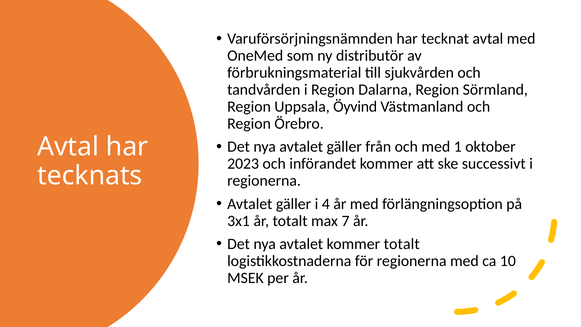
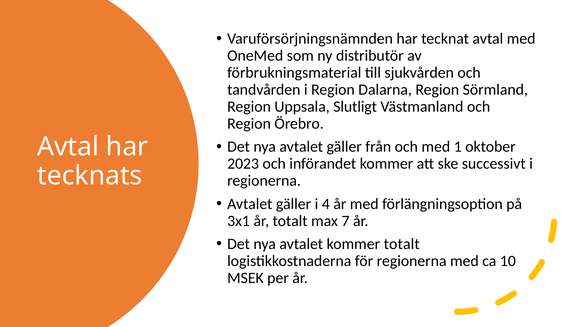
Öyvind: Öyvind -> Slutligt (355, 107)
